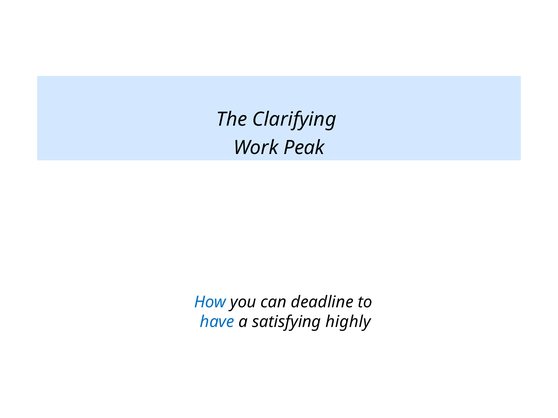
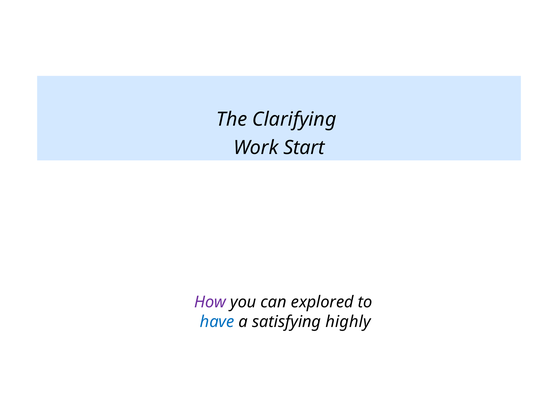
Peak: Peak -> Start (304, 148)
How colour: blue -> purple (210, 302)
deadline: deadline -> explored (322, 302)
